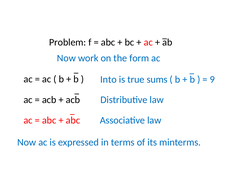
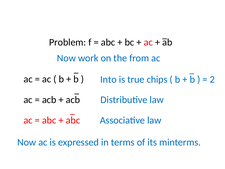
form: form -> from (139, 58)
sums: sums -> chips (157, 79)
9: 9 -> 2 (212, 79)
